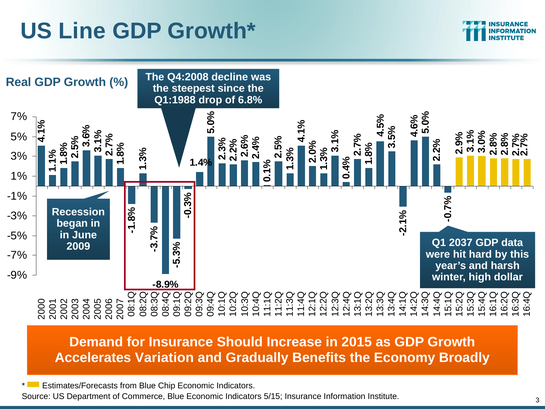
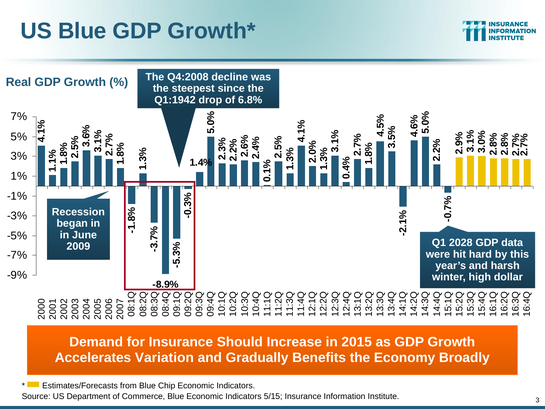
US Line: Line -> Blue (82, 31)
Q1:1988: Q1:1988 -> Q1:1942 (175, 100)
2037: 2037 -> 2028 (461, 243)
